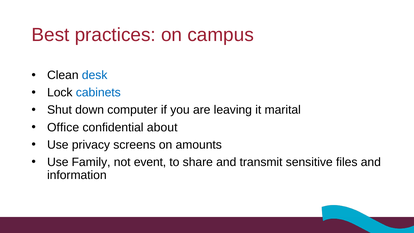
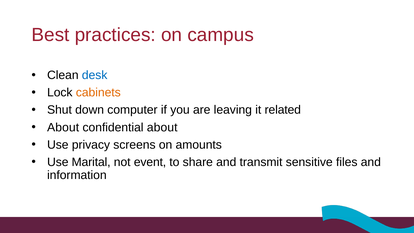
cabinets colour: blue -> orange (98, 93)
marital: marital -> related (283, 110)
Office: Office -> About (63, 127)
Family: Family -> Marital (91, 162)
